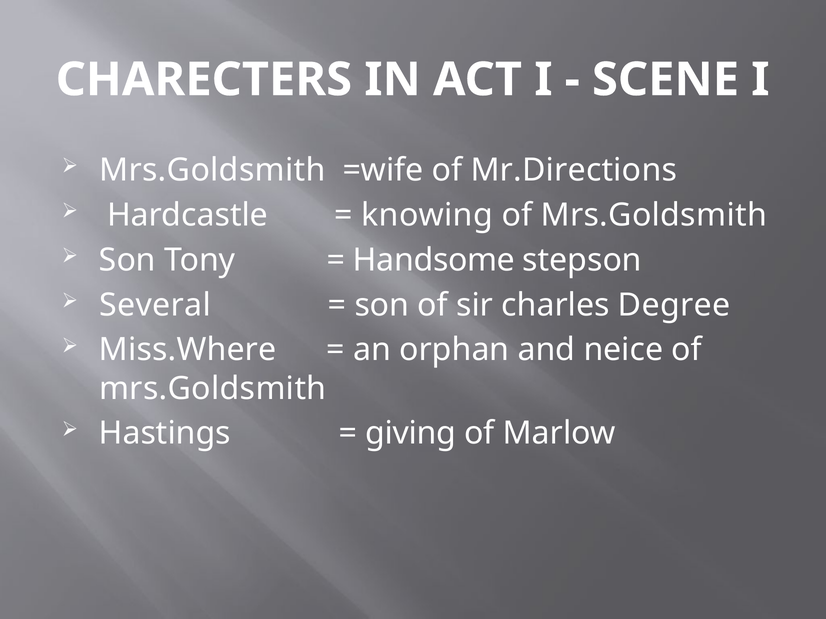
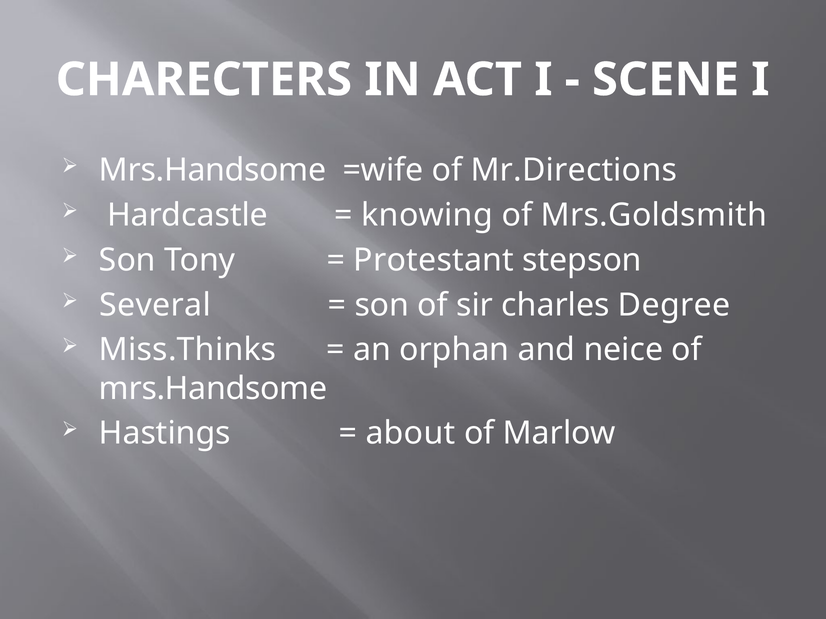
Mrs.Goldsmith: Mrs.Goldsmith -> Mrs.Handsome (213, 170)
Handsome: Handsome -> Protestant (434, 260)
Miss.Where: Miss.Where -> Miss.Thinks (188, 350)
mrs.Goldsmith: mrs.Goldsmith -> mrs.Handsome (213, 389)
giving: giving -> about (411, 434)
